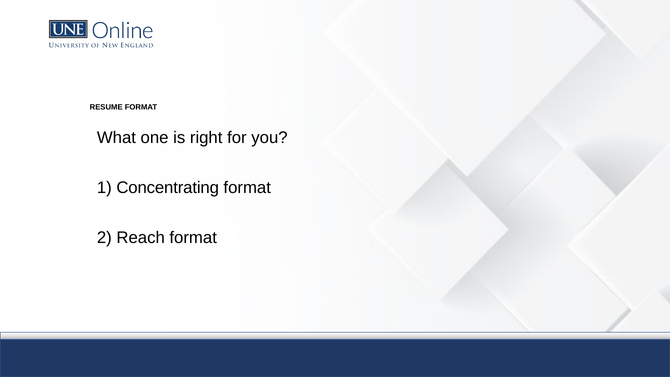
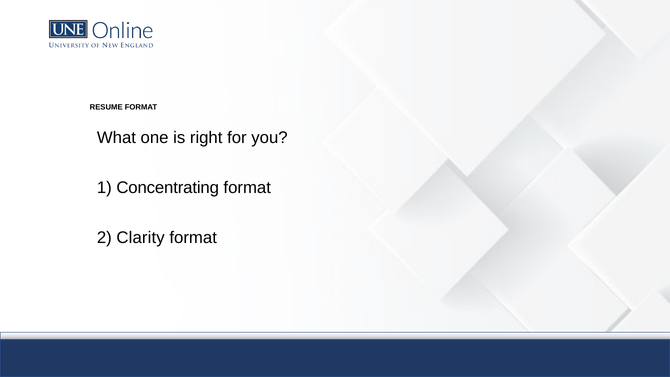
Reach: Reach -> Clarity (141, 238)
